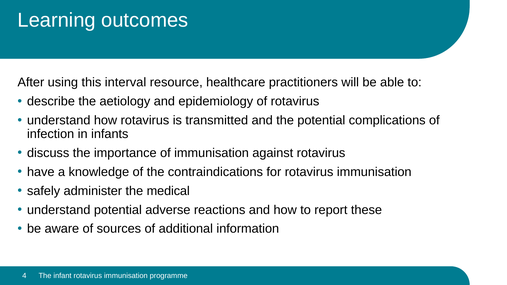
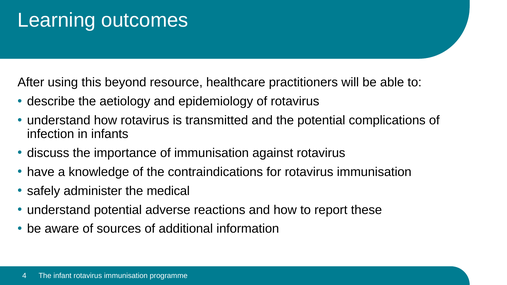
interval: interval -> beyond (126, 82)
